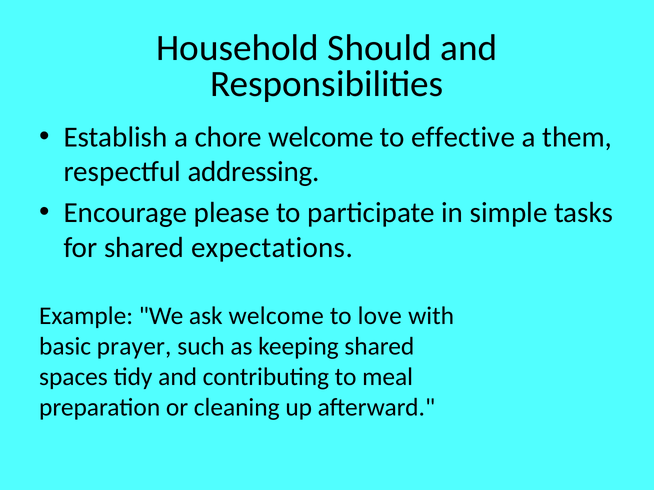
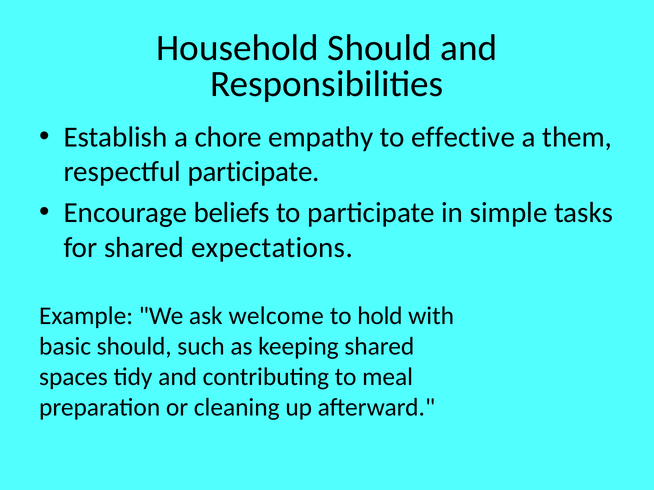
chore welcome: welcome -> empathy (321, 137)
respectful addressing: addressing -> participate (254, 172)
please: please -> beliefs (232, 213)
love: love -> hold (380, 316)
basic prayer: prayer -> should (134, 347)
